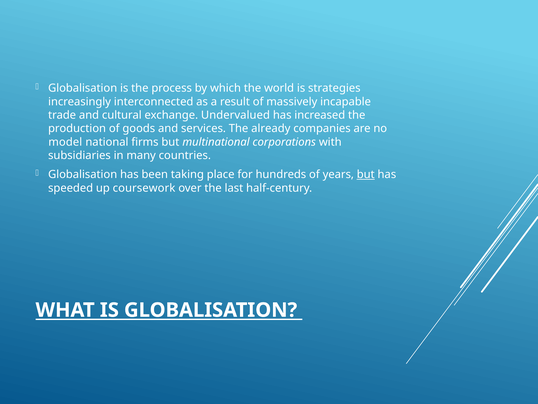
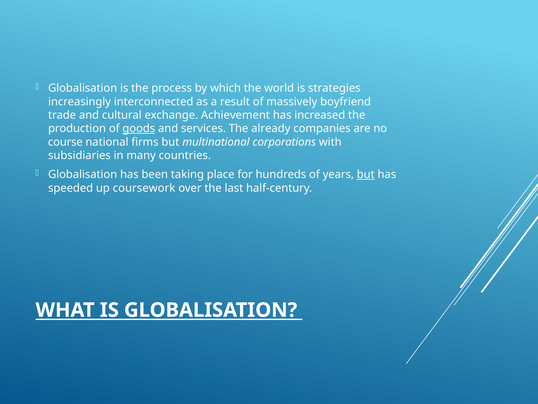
incapable: incapable -> boyfriend (346, 102)
Undervalued: Undervalued -> Achievement (235, 115)
goods underline: none -> present (139, 128)
model: model -> course (65, 142)
